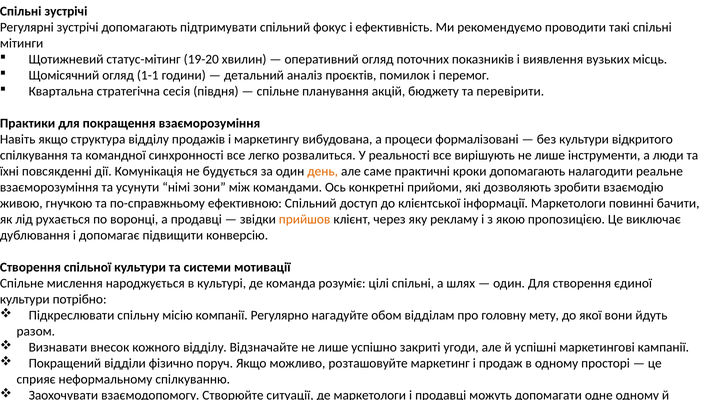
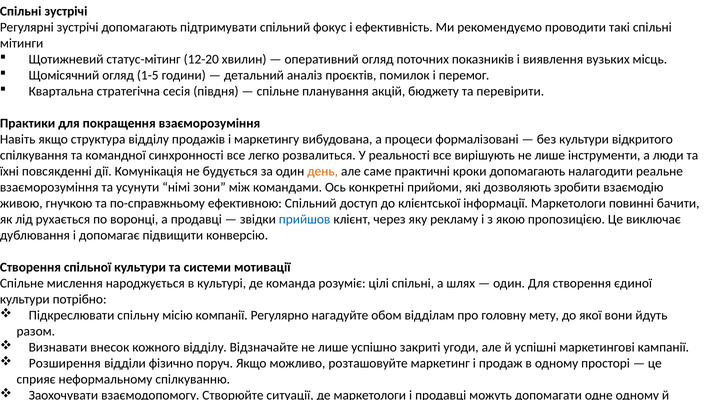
19-20: 19-20 -> 12-20 (201, 60)
1-1: 1-1 -> 1-5 (148, 76)
прийшов colour: orange -> blue (305, 220)
Покращений: Покращений -> Розширення (65, 364)
